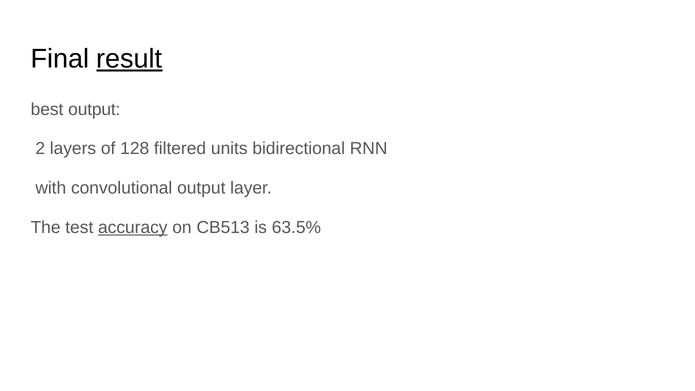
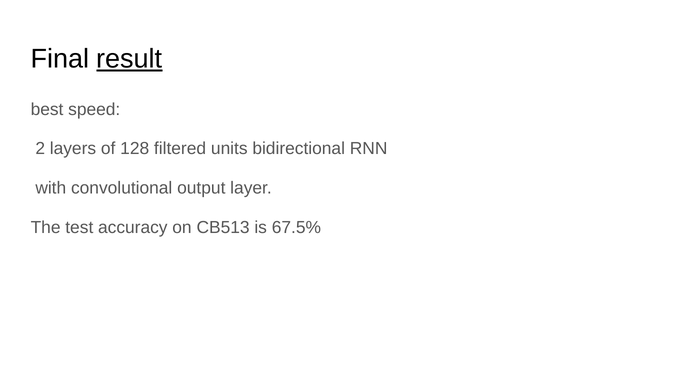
best output: output -> speed (94, 109)
accuracy underline: present -> none (133, 228)
63.5%: 63.5% -> 67.5% (296, 228)
